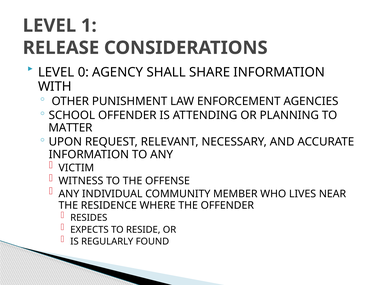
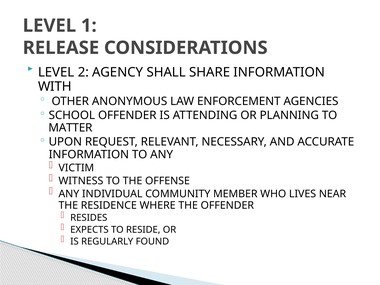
0: 0 -> 2 (83, 72)
PUNISHMENT: PUNISHMENT -> ANONYMOUS (130, 101)
